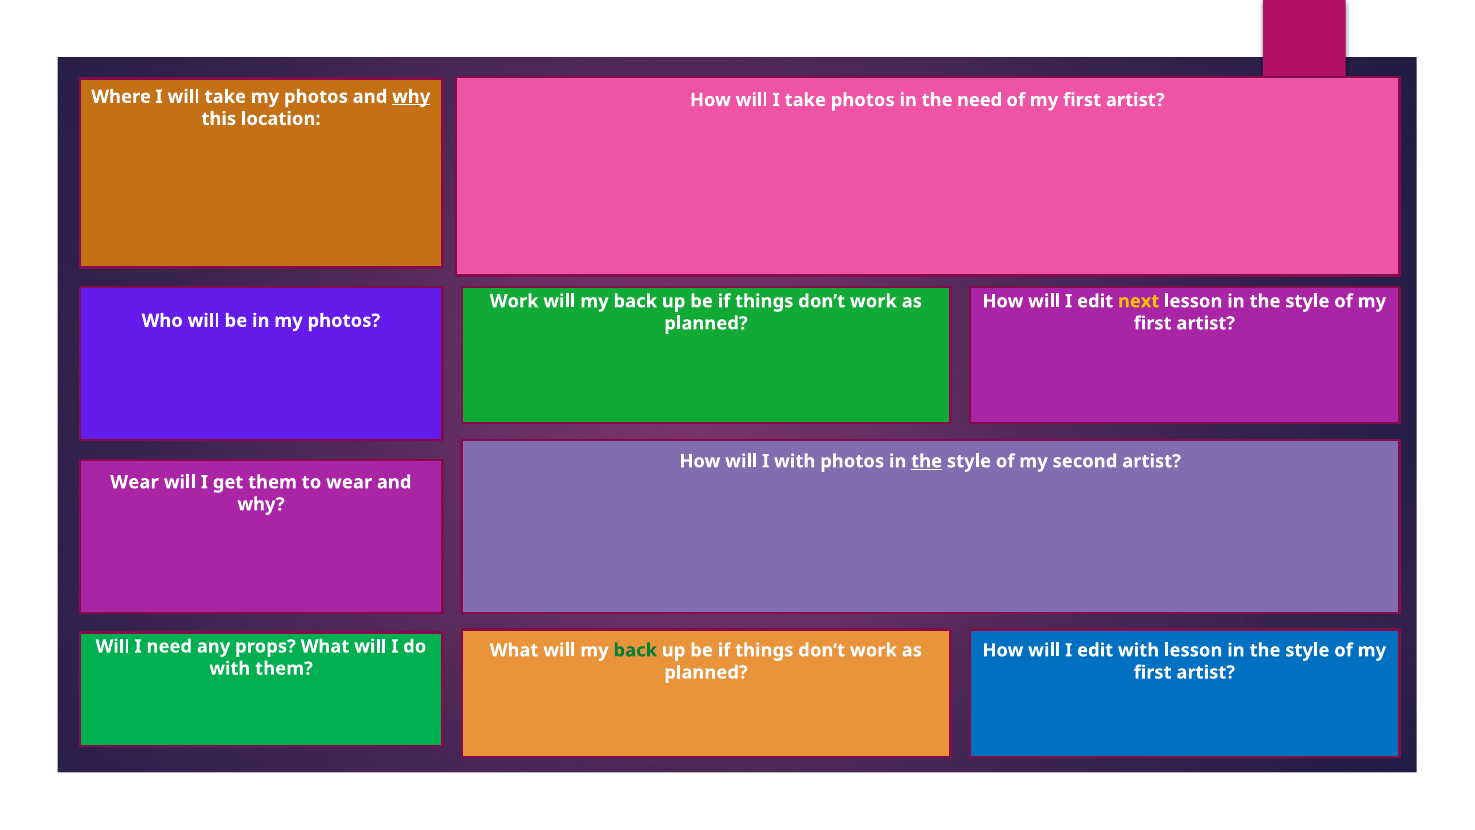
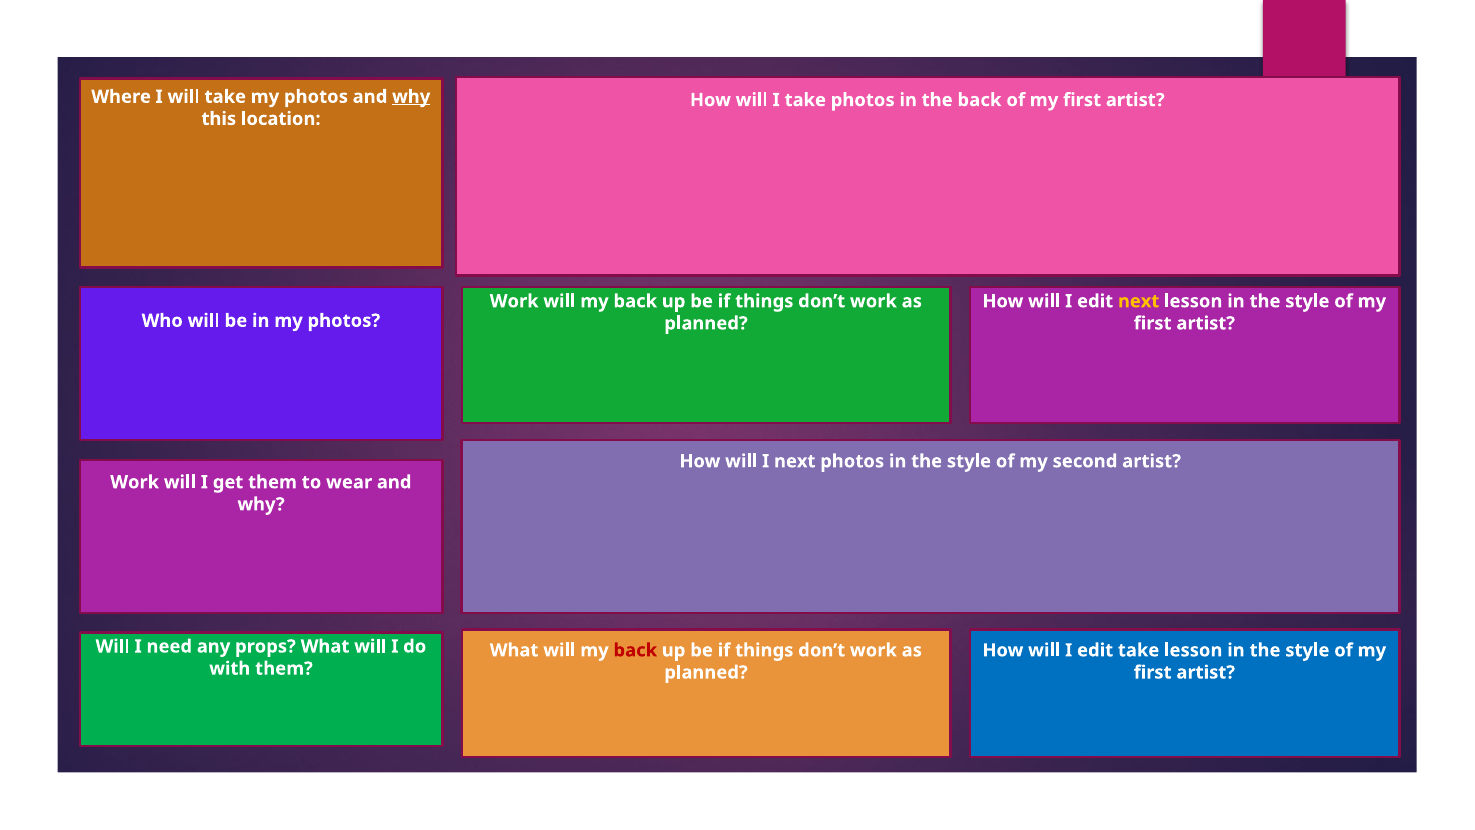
the need: need -> back (979, 100)
I with: with -> next (795, 461)
the underline: present -> none (927, 461)
Wear: Wear -> Work (135, 482)
back colour: green -> red (635, 650)
edit with: with -> take (1139, 650)
